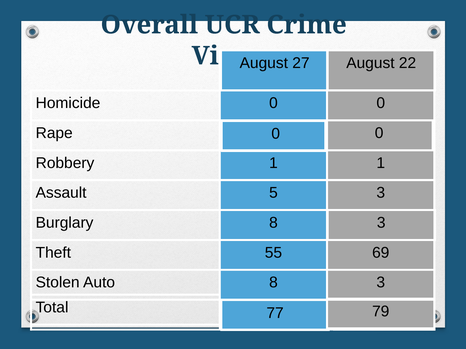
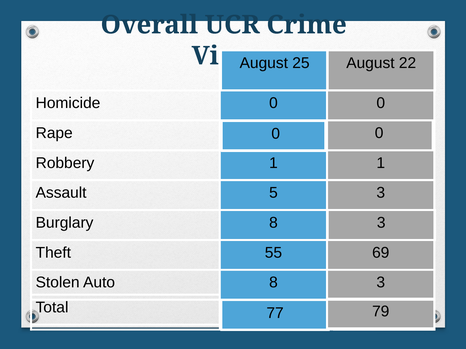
27: 27 -> 25 (301, 63)
